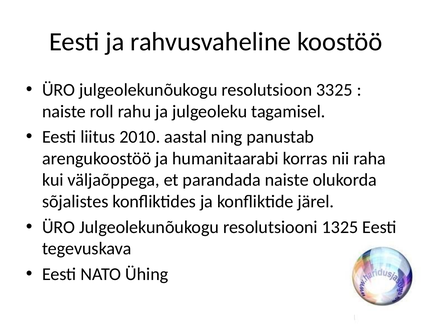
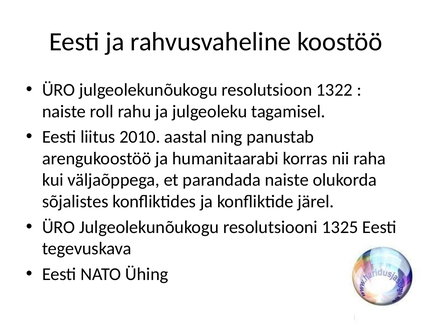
3325: 3325 -> 1322 (334, 90)
